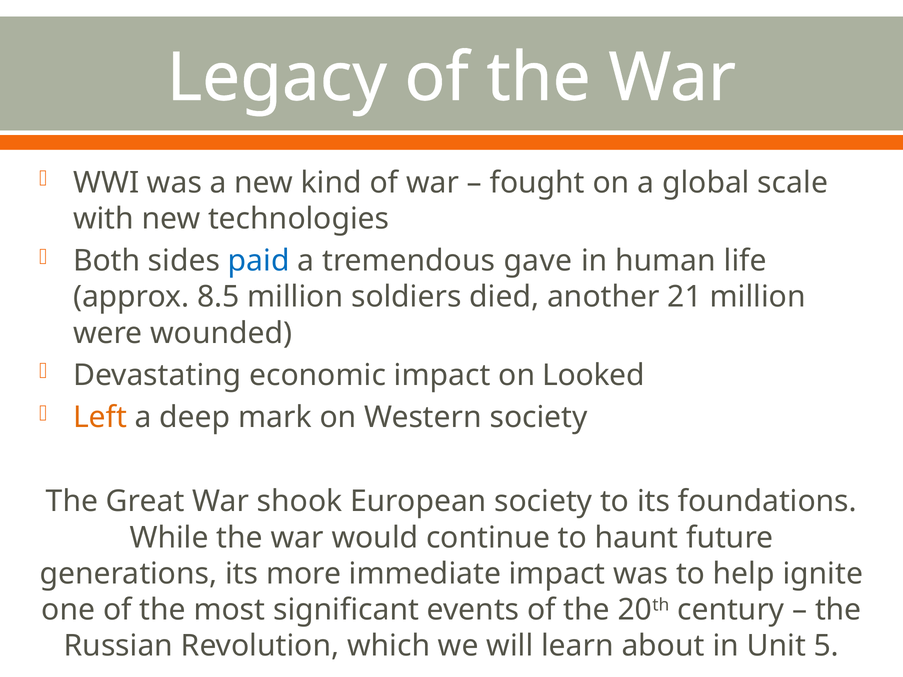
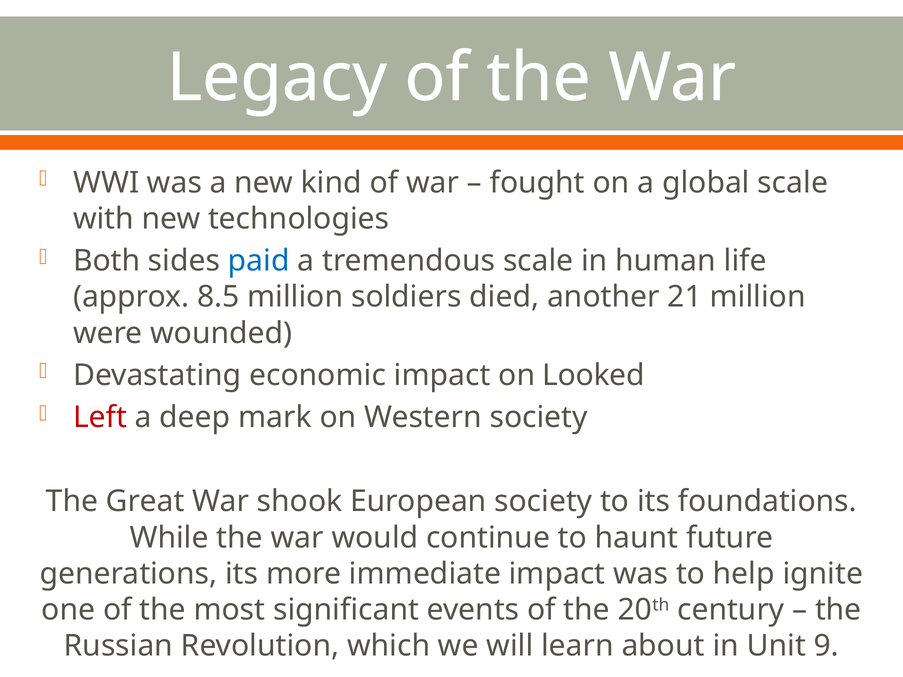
tremendous gave: gave -> scale (538, 261)
Left colour: orange -> red (100, 417)
5: 5 -> 9 (826, 646)
